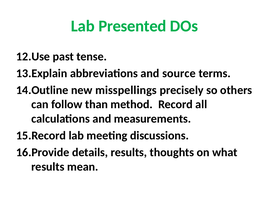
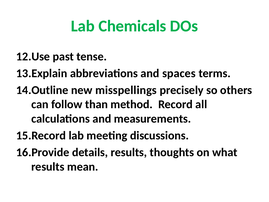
Presented: Presented -> Chemicals (132, 26)
source: source -> spaces (179, 73)
